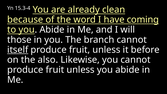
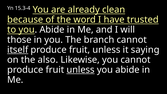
coming: coming -> trusted (143, 20)
before: before -> saying (145, 50)
unless underline: none -> present (81, 70)
